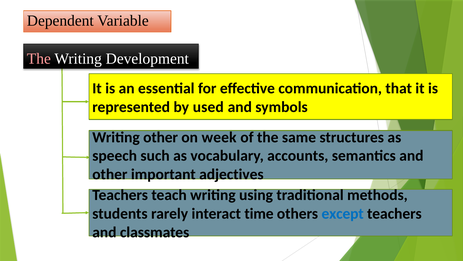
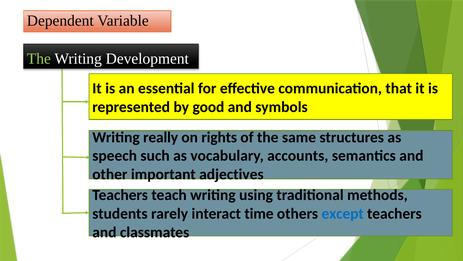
The colour: pink -> light green (39, 59)
used: used -> good (208, 107)
Writing other: other -> really (161, 137)
week: week -> rights (219, 137)
